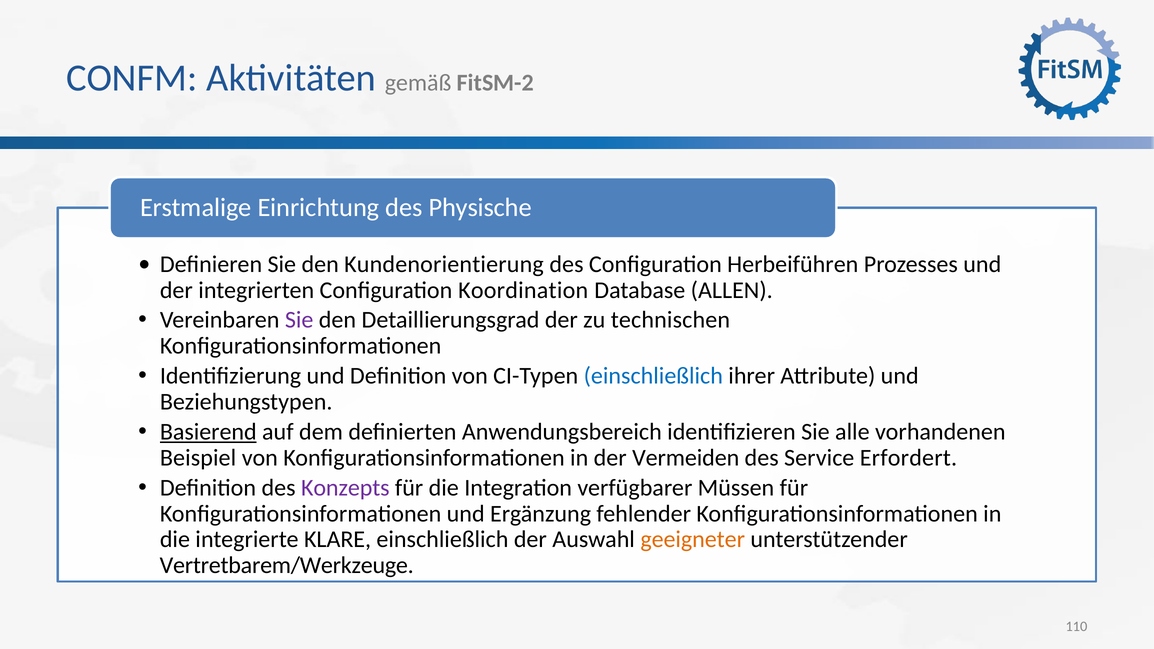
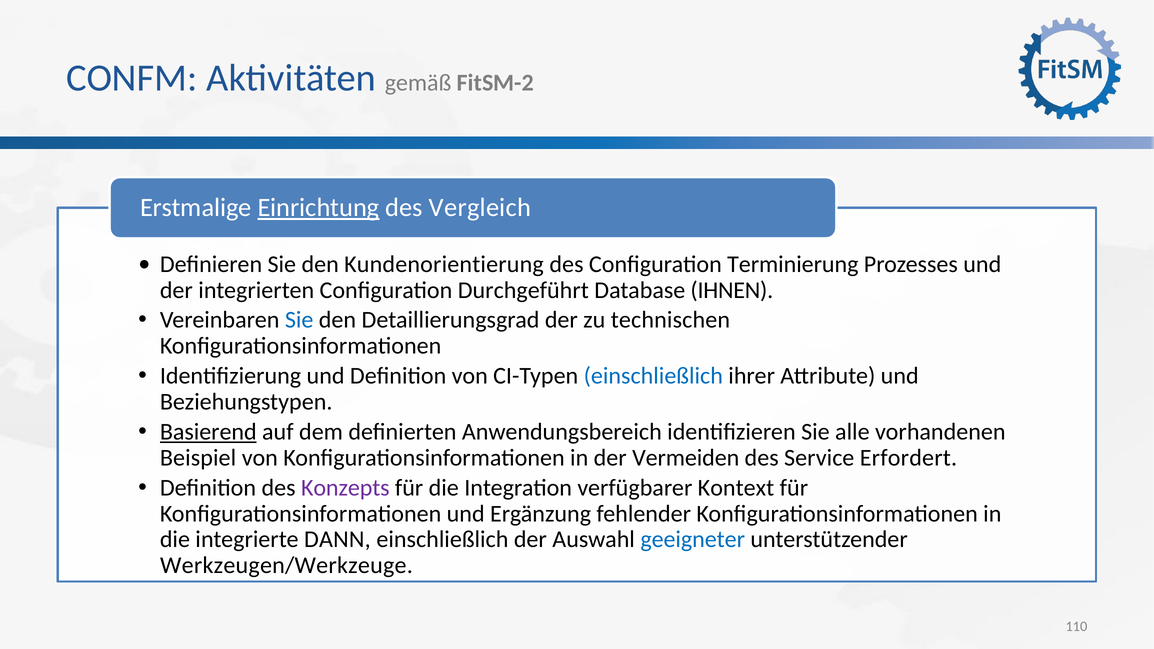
Einrichtung underline: none -> present (318, 208)
Physische: Physische -> Vergleich (480, 208)
Herbeiführen: Herbeiführen -> Terminierung (793, 264)
Koordination: Koordination -> Durchgeführt (523, 290)
ALLEN: ALLEN -> IHNEN (732, 290)
Sie colour: purple -> blue (299, 320)
Müssen: Müssen -> Kontext (736, 488)
KLARE: KLARE -> DANN (337, 540)
geeigneter colour: orange -> blue (693, 540)
Vertretbarem/Werkzeuge: Vertretbarem/Werkzeuge -> Werkzeugen/Werkzeuge (286, 566)
